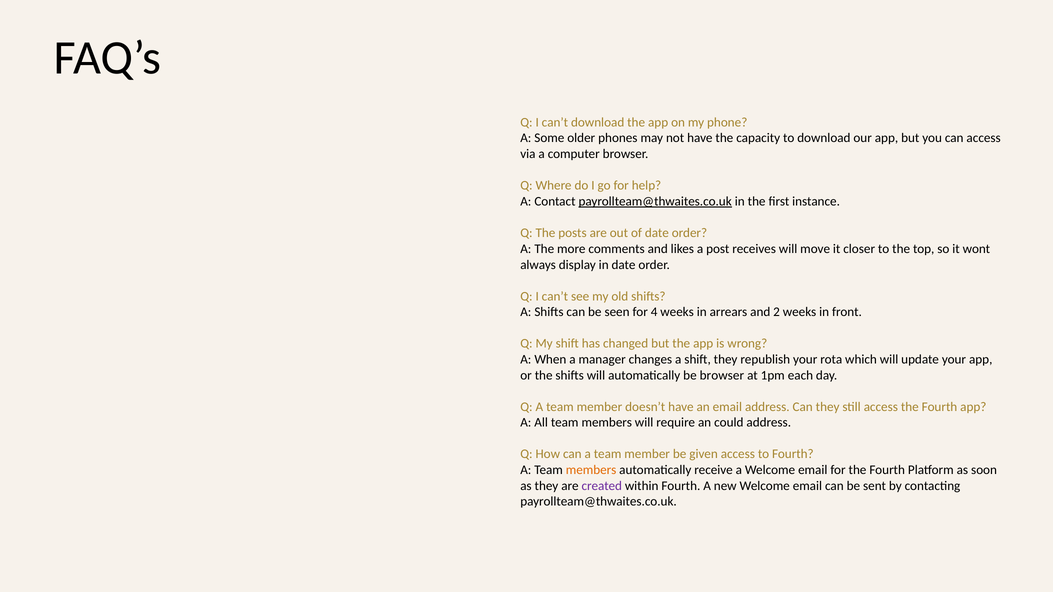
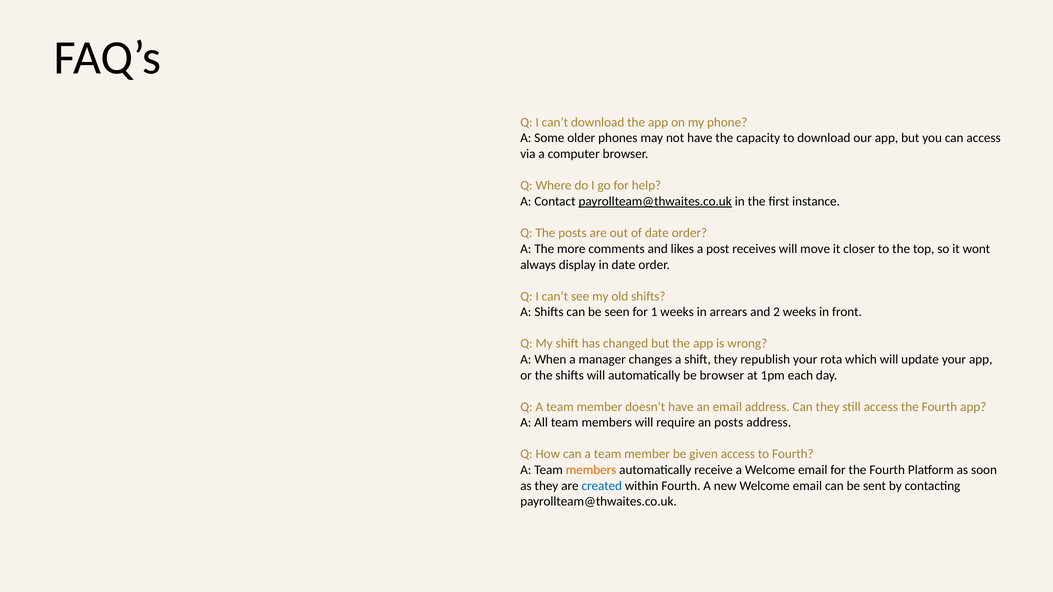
4: 4 -> 1 (654, 312)
an could: could -> posts (729, 423)
created colour: purple -> blue (602, 486)
